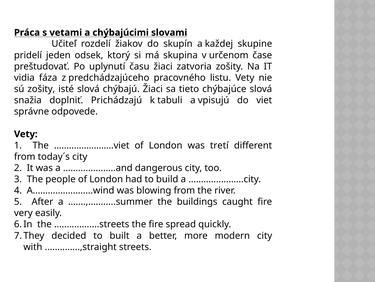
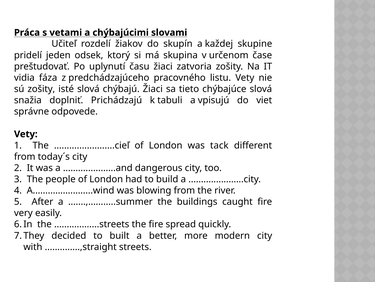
........................viet: ........................viet -> ........................cieľ (92, 145)
tretí: tretí -> tack (219, 145)
